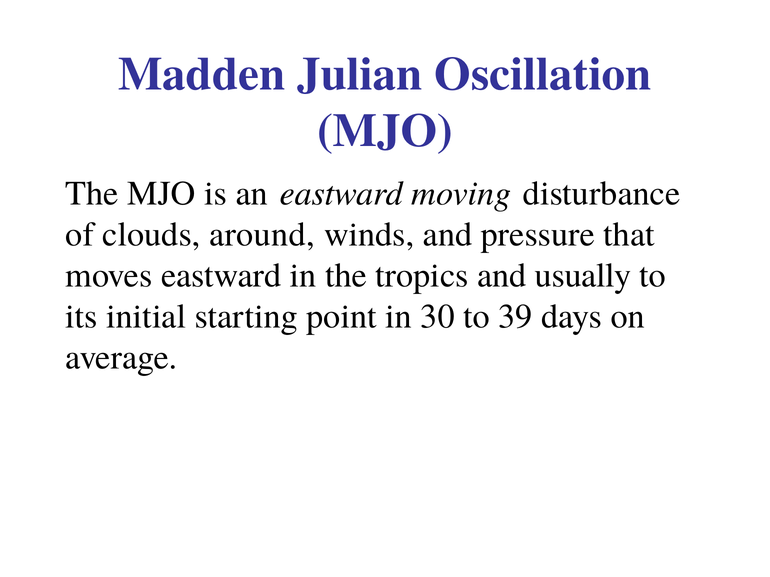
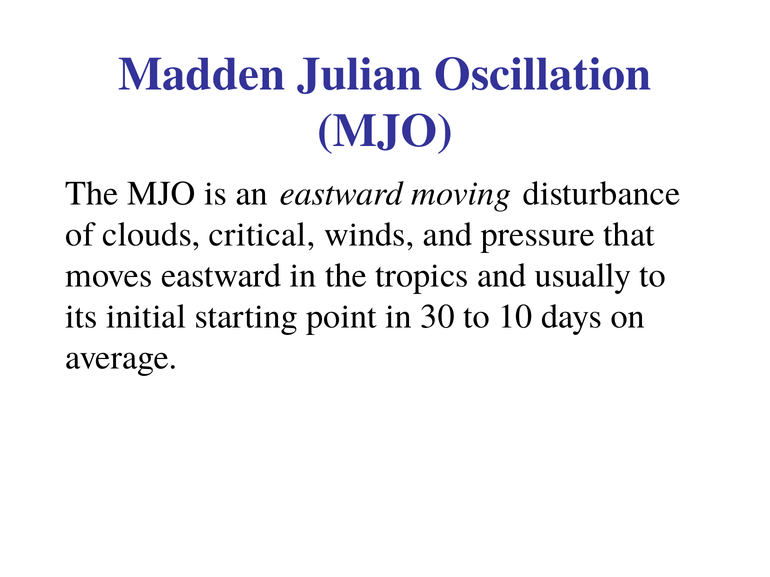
around: around -> critical (262, 235)
39: 39 -> 10 (515, 317)
